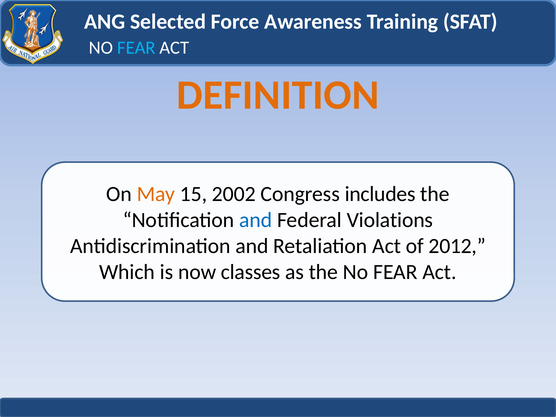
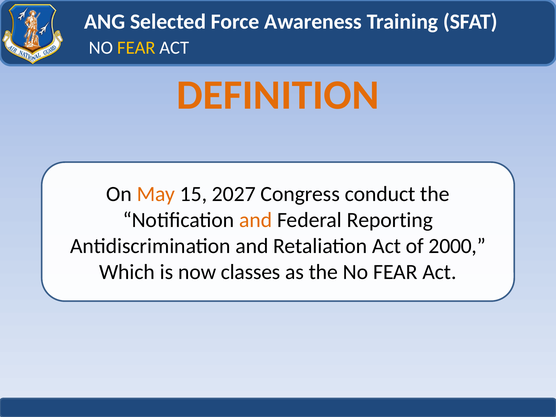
FEAR colour: light blue -> yellow (136, 48)
2002: 2002 -> 2027 (234, 194)
includes: includes -> conduct (380, 194)
and colour: blue -> orange (256, 220)
Violations: Violations -> Reporting (390, 220)
2012: 2012 -> 2000 (457, 246)
